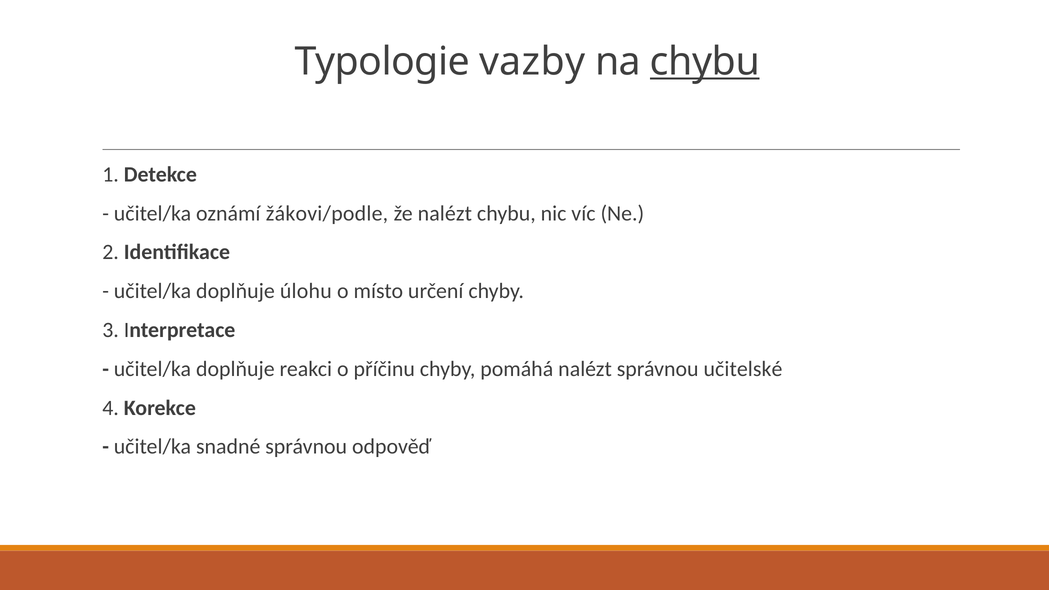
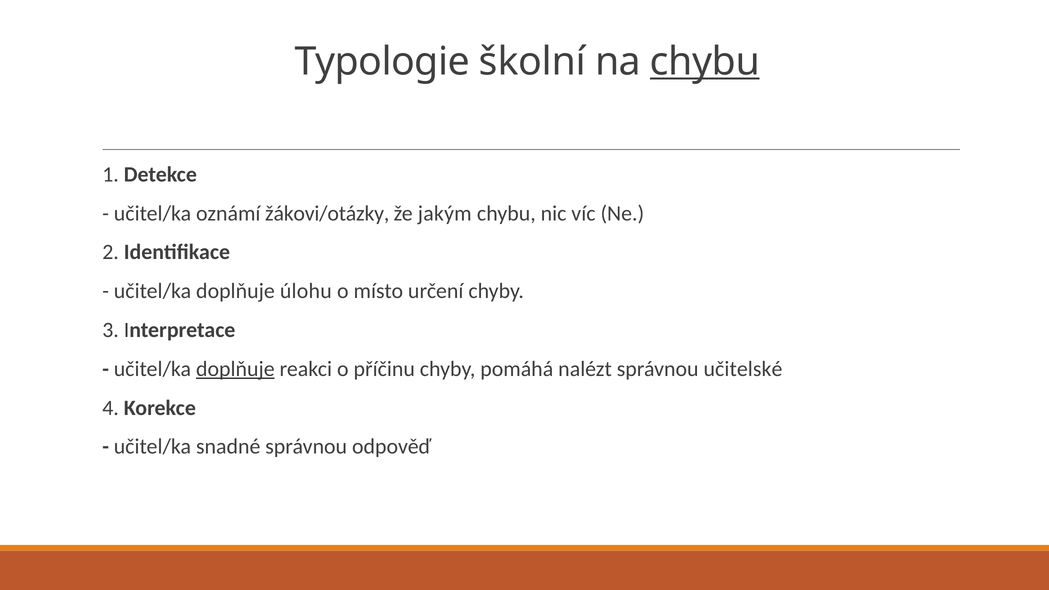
vazby: vazby -> školní (533, 62)
žákovi/podle: žákovi/podle -> žákovi/otázky (327, 213)
že nalézt: nalézt -> jakým (445, 213)
doplňuje underline: none -> present (235, 369)
